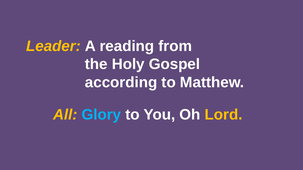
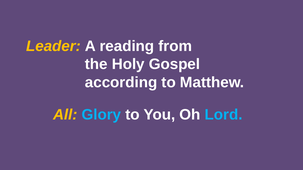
Lord colour: yellow -> light blue (224, 115)
